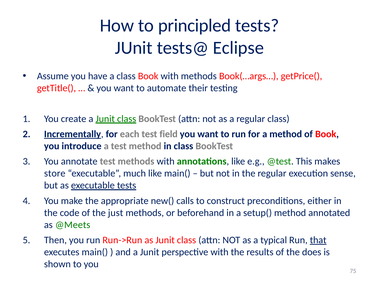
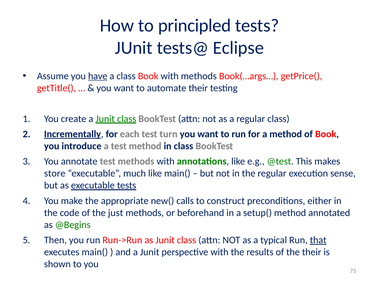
have underline: none -> present (98, 76)
field: field -> turn (169, 134)
@Meets: @Meets -> @Begins (73, 225)
the does: does -> their (312, 252)
